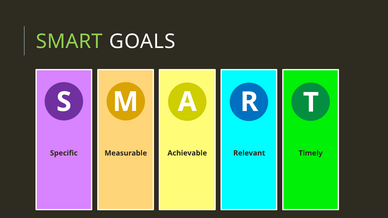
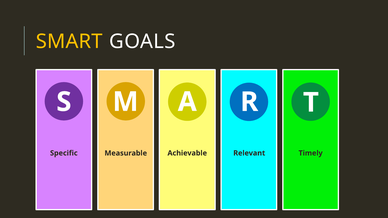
SMART colour: light green -> yellow (69, 42)
